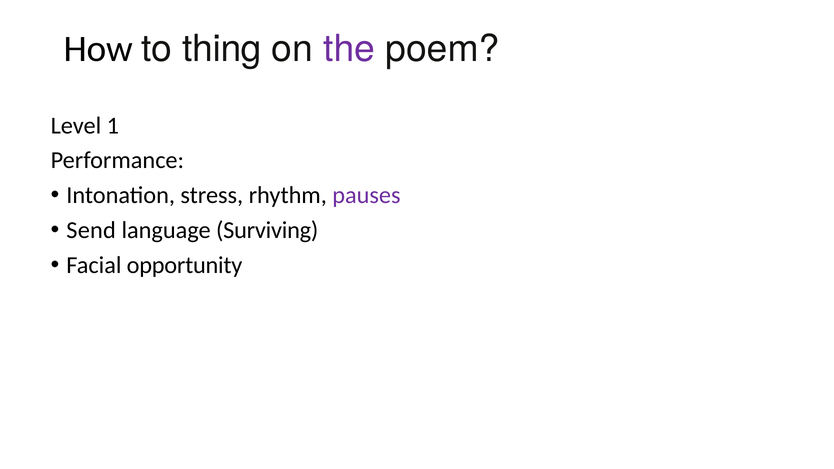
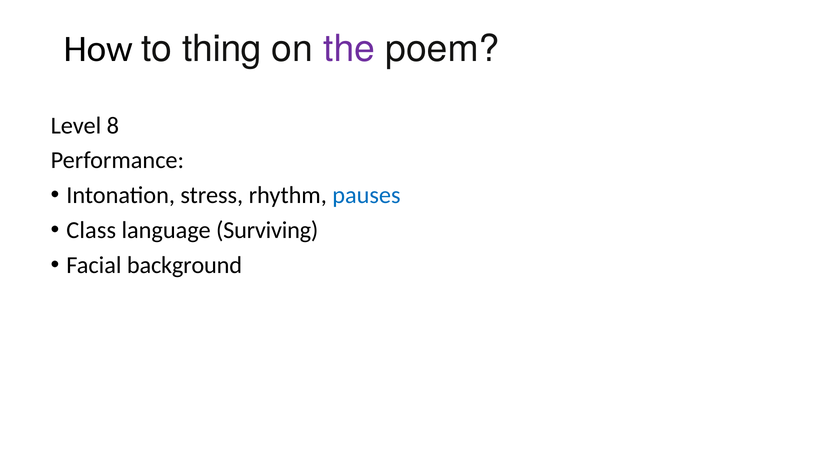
1: 1 -> 8 (113, 126)
pauses colour: purple -> blue (366, 195)
Send: Send -> Class (91, 230)
opportunity: opportunity -> background (184, 265)
